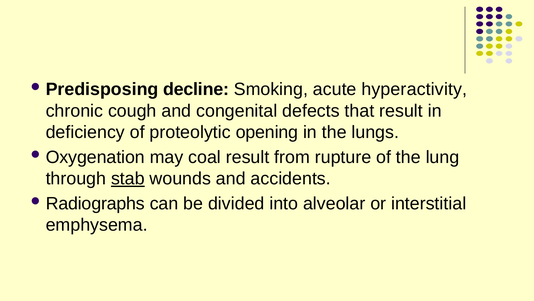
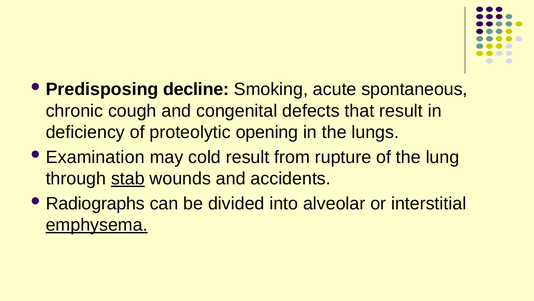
hyperactivity: hyperactivity -> spontaneous (414, 89)
Oxygenation: Oxygenation -> Examination (95, 157)
coal: coal -> cold (205, 157)
emphysema underline: none -> present (97, 225)
